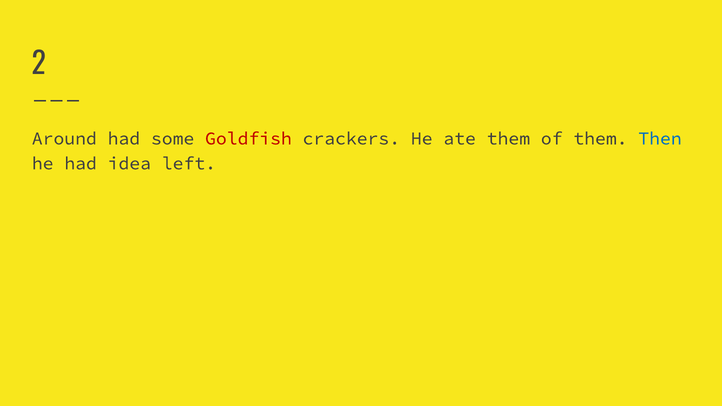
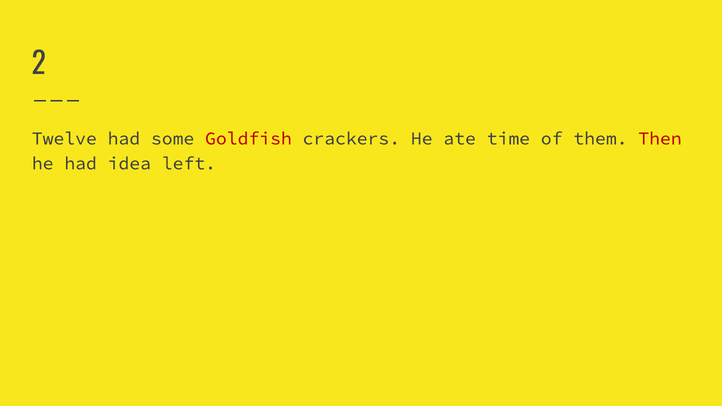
Around: Around -> Twelve (64, 139)
ate them: them -> time (508, 139)
Then colour: blue -> red (660, 139)
